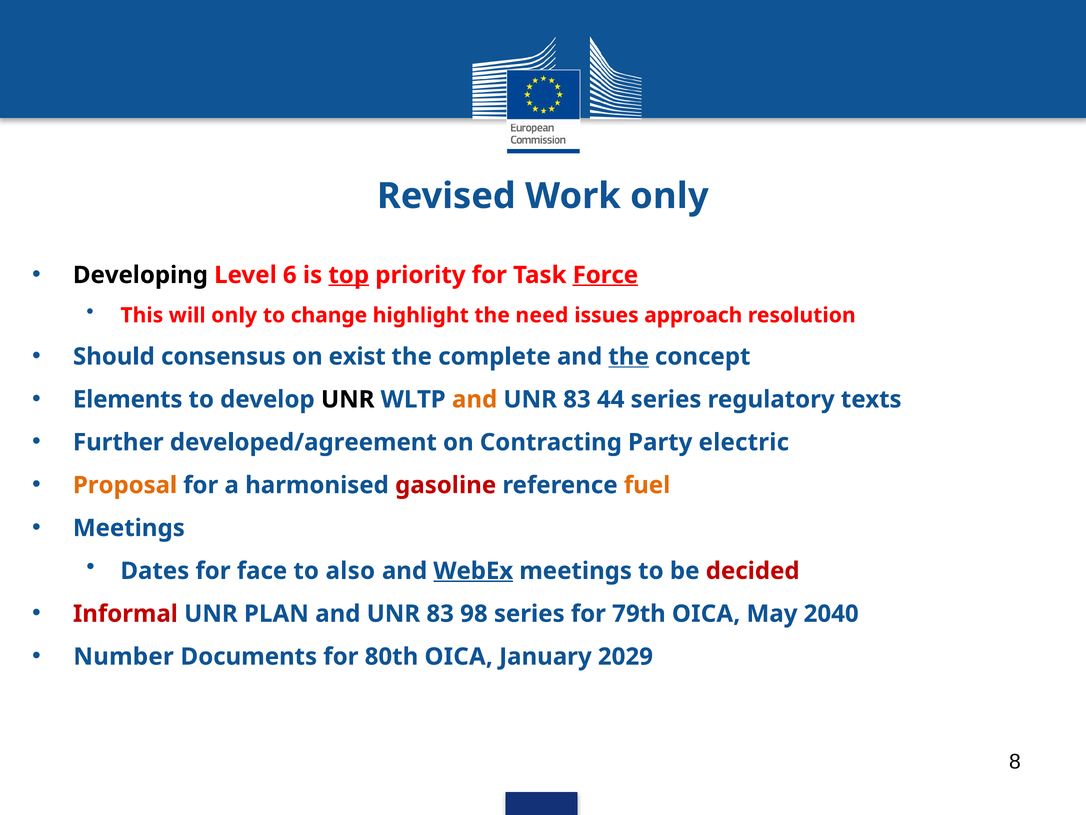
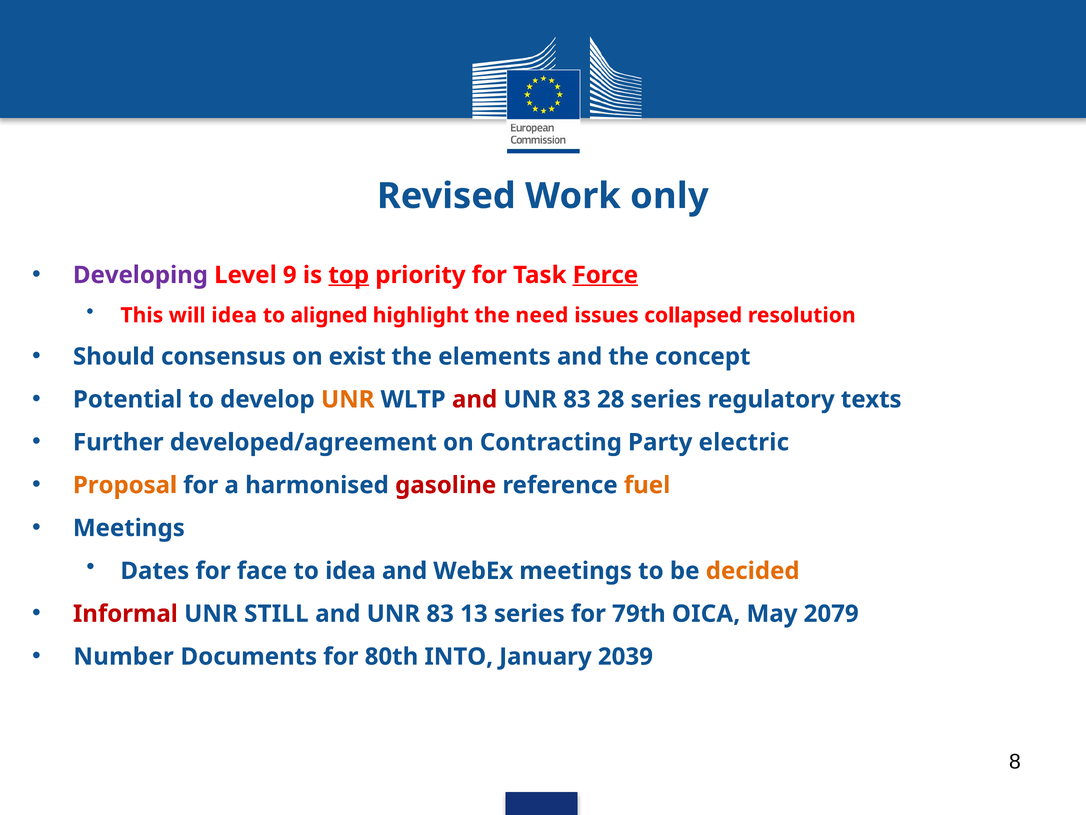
Developing colour: black -> purple (140, 275)
6: 6 -> 9 (290, 275)
will only: only -> idea (234, 315)
change: change -> aligned (329, 315)
approach: approach -> collapsed (693, 315)
complete: complete -> elements (494, 356)
the underline: present -> none (629, 356)
Elements: Elements -> Potential (128, 399)
UNR colour: black -> orange (348, 399)
and colour: orange -> red (475, 399)
44: 44 -> 28 (611, 399)
to also: also -> idea (351, 571)
WebEx underline: present -> none (473, 571)
decided colour: red -> orange (753, 571)
PLAN: PLAN -> STILL (276, 613)
98: 98 -> 13 (474, 613)
2040: 2040 -> 2079 (831, 613)
80th OICA: OICA -> INTO (459, 656)
2029: 2029 -> 2039 (625, 656)
